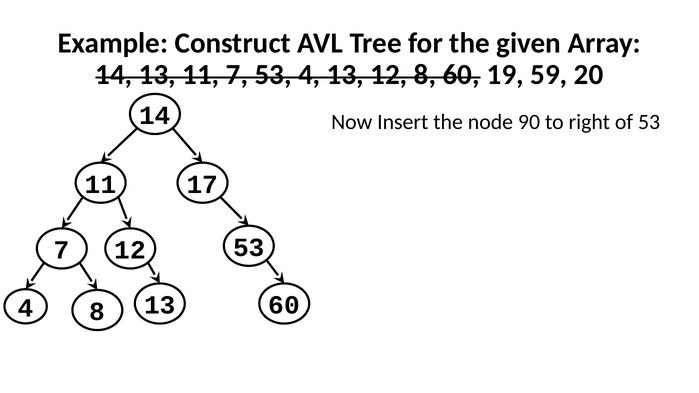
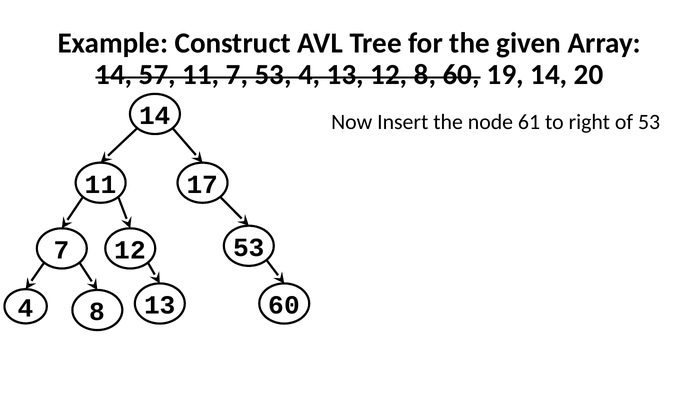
14 13: 13 -> 57 (157, 74)
19 59: 59 -> 14 (549, 74)
90: 90 -> 61 (529, 122)
